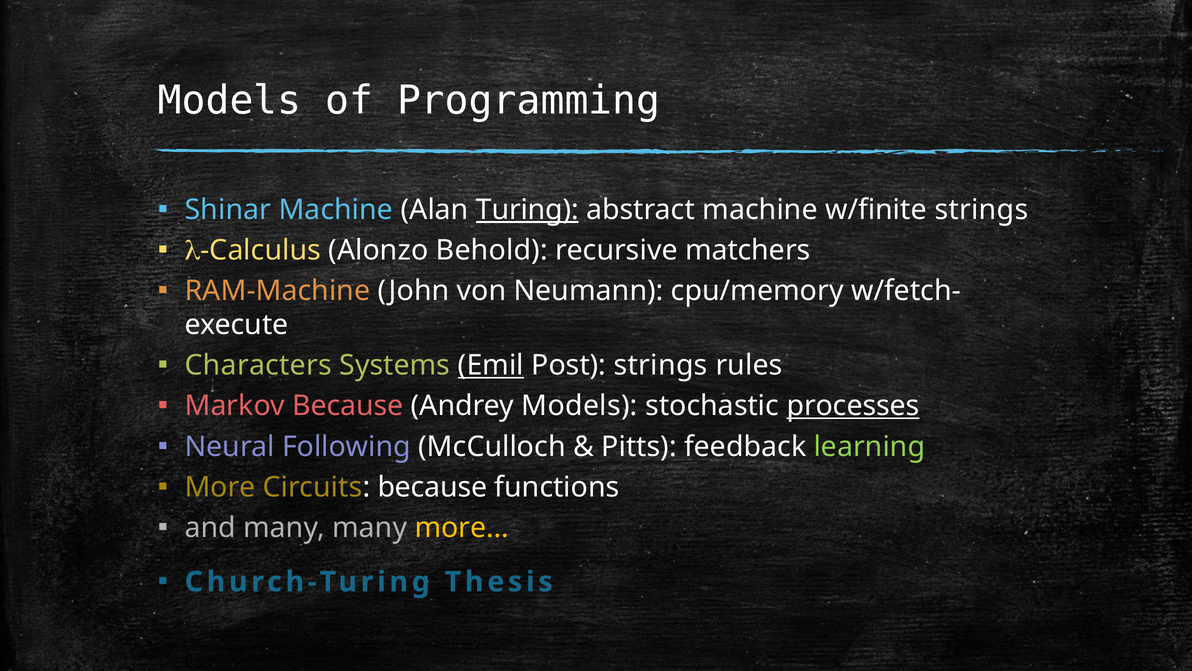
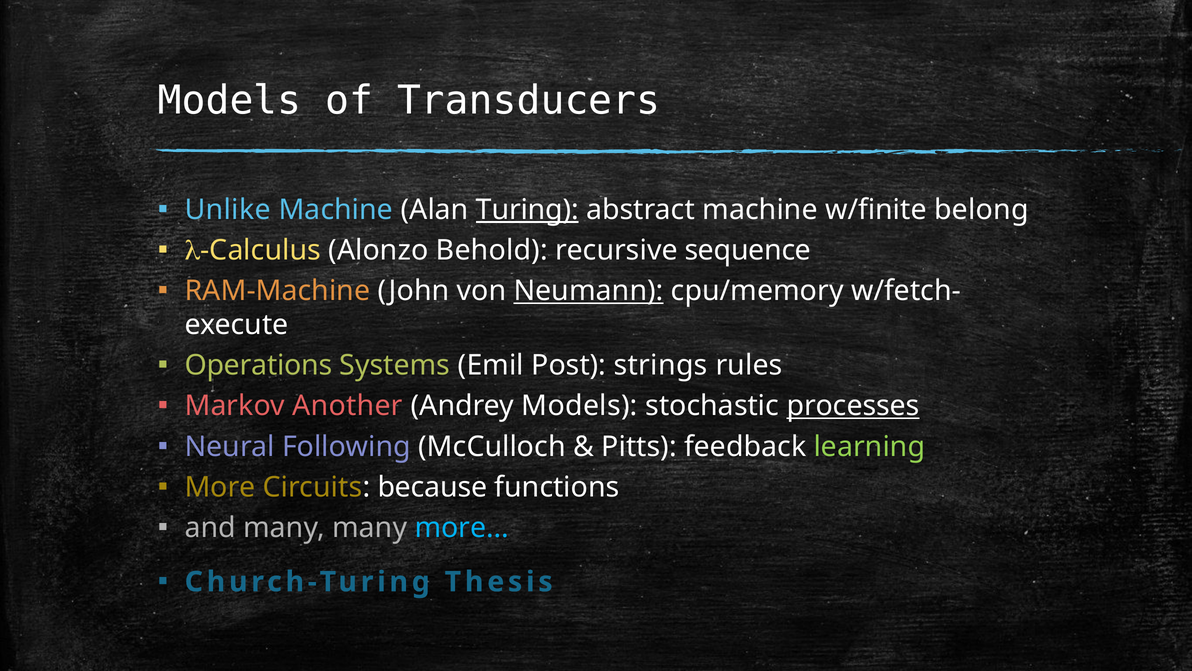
Programming: Programming -> Transducers (529, 100)
Shinar: Shinar -> Unlike (228, 210)
w/finite strings: strings -> belong (981, 210)
matchers: matchers -> sequence (748, 250)
Neumann underline: none -> present (589, 291)
Characters: Characters -> Operations (258, 365)
Emil underline: present -> none (491, 365)
Markov Because: Because -> Another (347, 406)
more colour: yellow -> light blue (462, 528)
